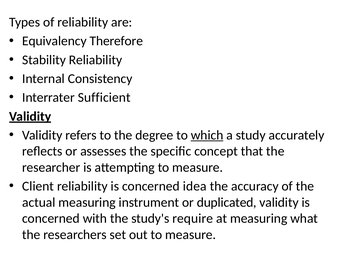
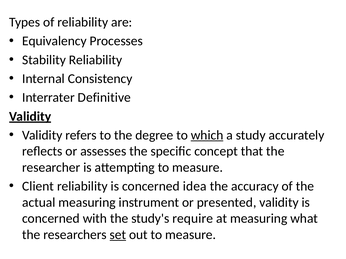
Therefore: Therefore -> Processes (116, 41)
Sufficient: Sufficient -> Definitive (104, 98)
duplicated: duplicated -> presented (227, 203)
set underline: none -> present (118, 235)
